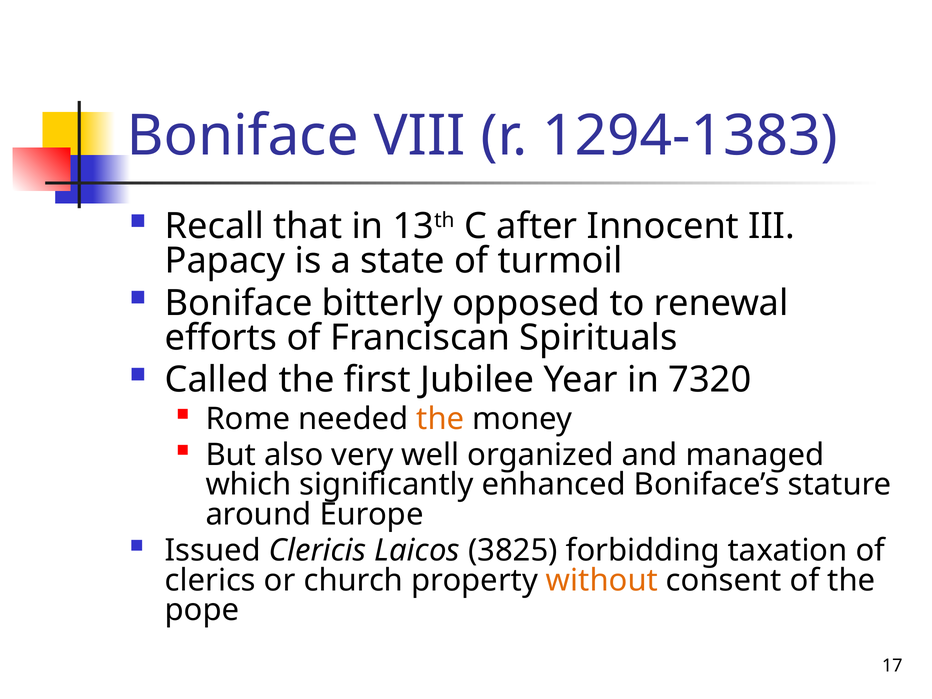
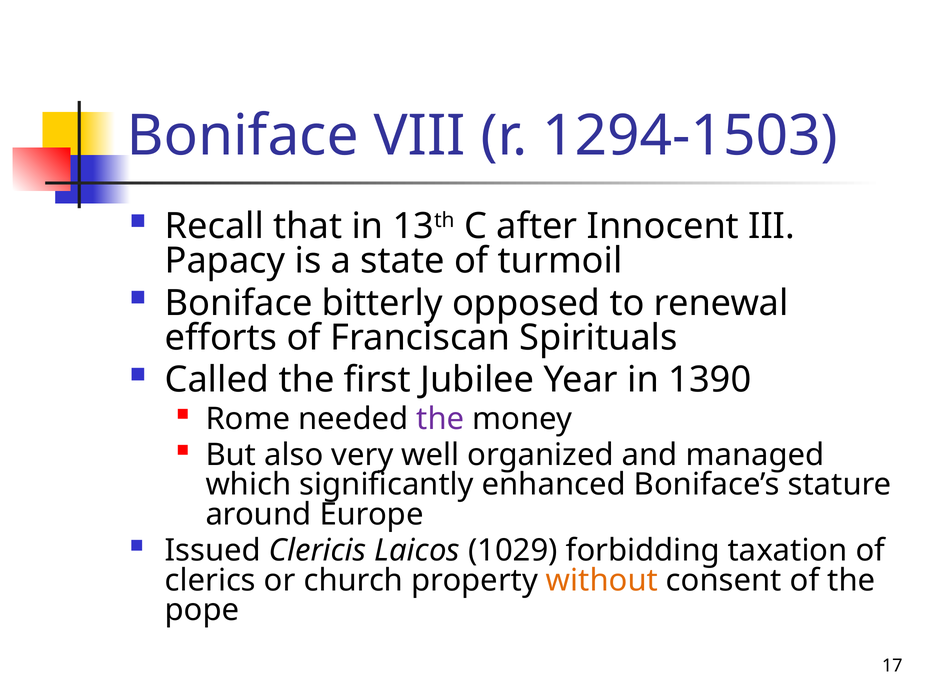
1294-1383: 1294-1383 -> 1294-1503 (690, 136)
7320: 7320 -> 1390 (710, 380)
the colour: orange -> purple (440, 419)
3825: 3825 -> 1029 (513, 550)
